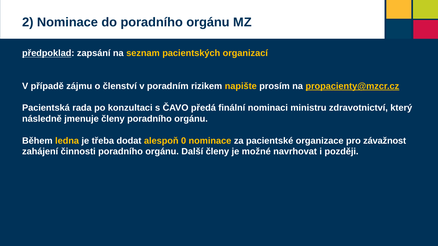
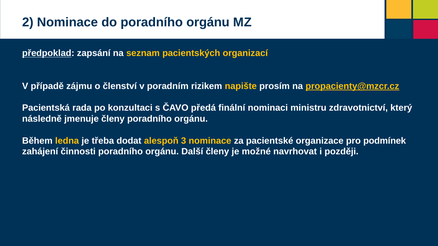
0: 0 -> 3 (184, 141)
závažnost: závažnost -> podmínek (385, 141)
